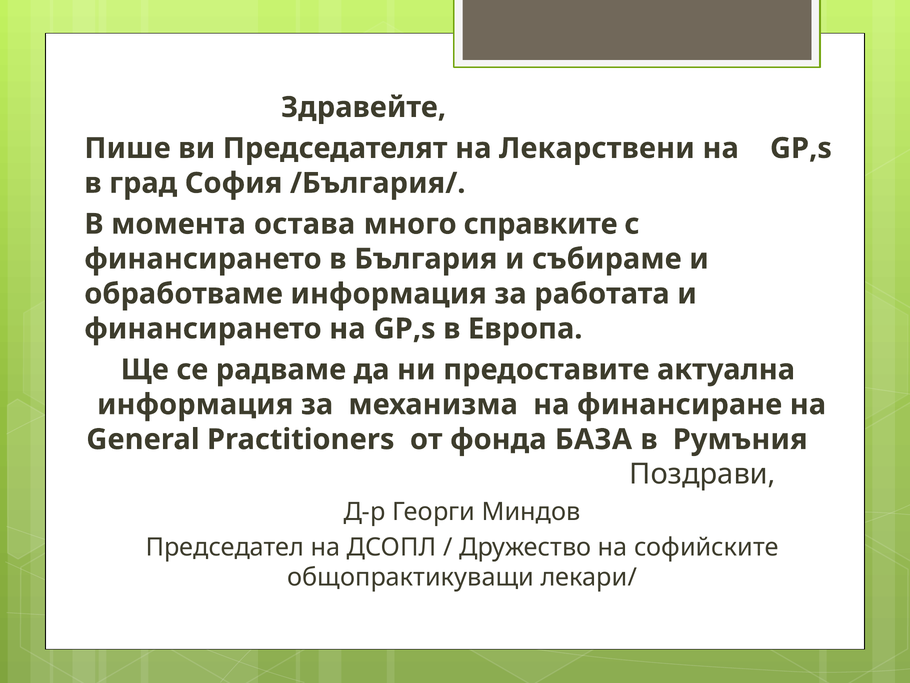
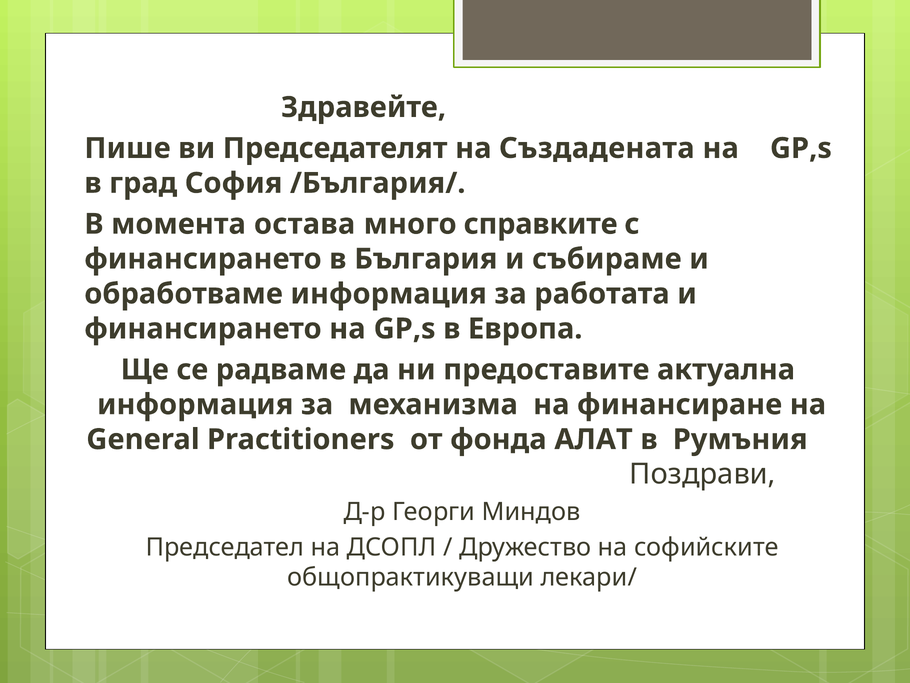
Лекарствени: Лекарствени -> Създадената (597, 148)
БАЗА: БАЗА -> АЛАТ (594, 439)
